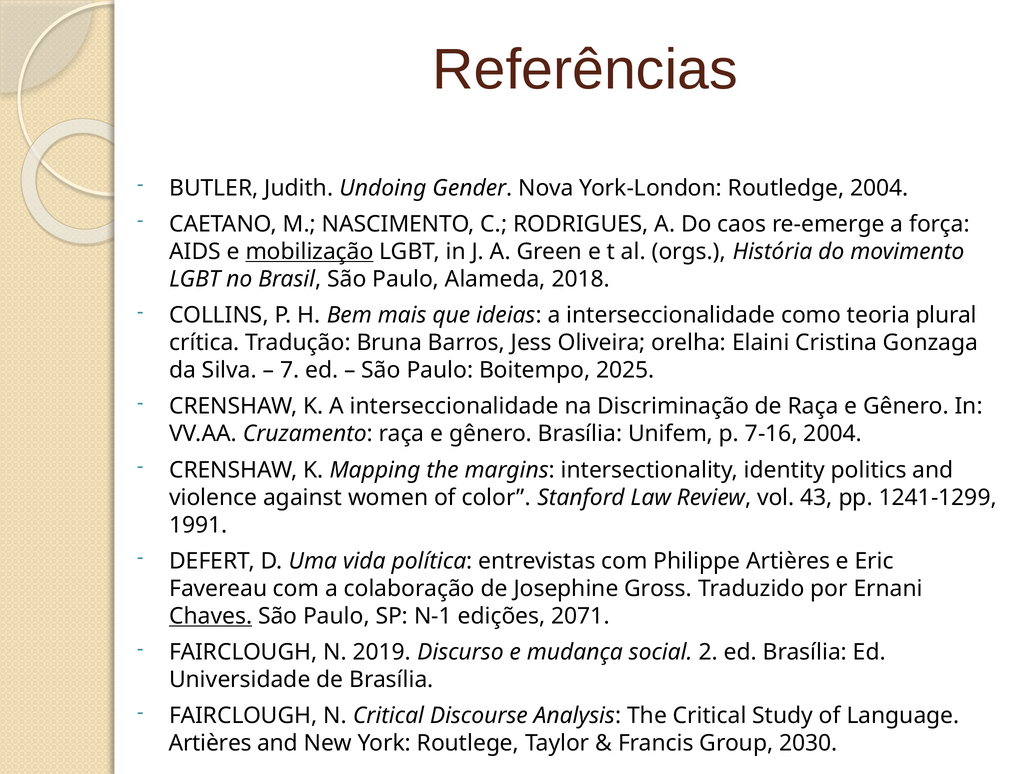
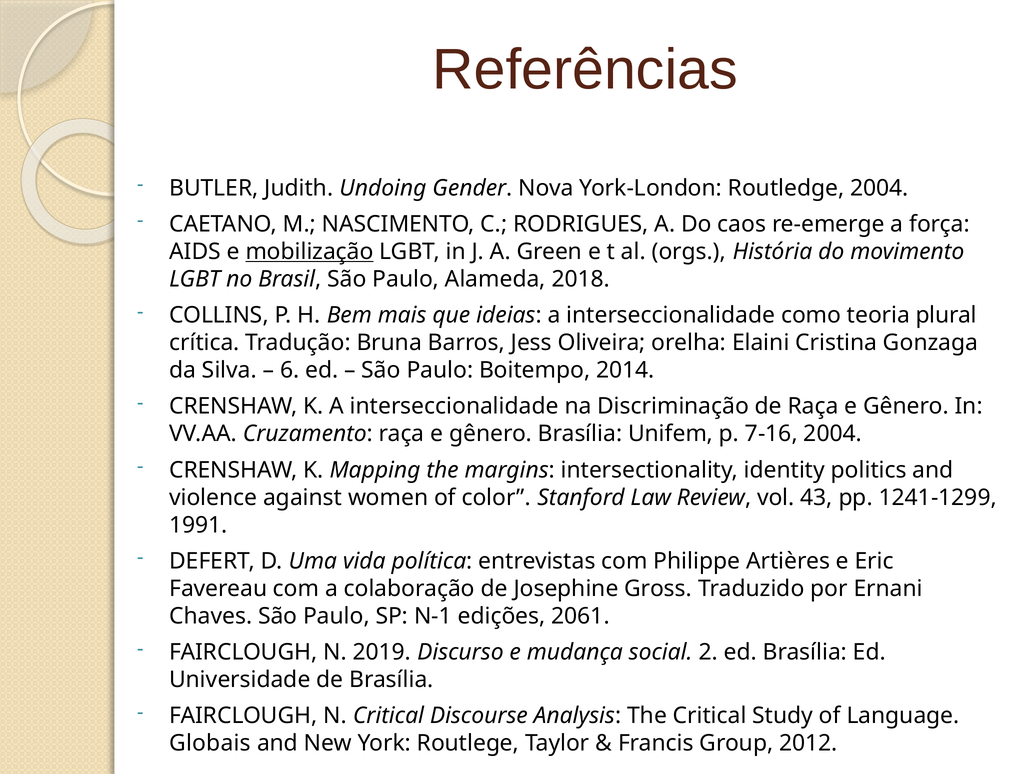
7: 7 -> 6 (290, 370)
2025: 2025 -> 2014 (625, 370)
Chaves underline: present -> none (211, 616)
2071: 2071 -> 2061 (580, 616)
Artières: Artières -> Globais (210, 743)
2030: 2030 -> 2012 (808, 743)
